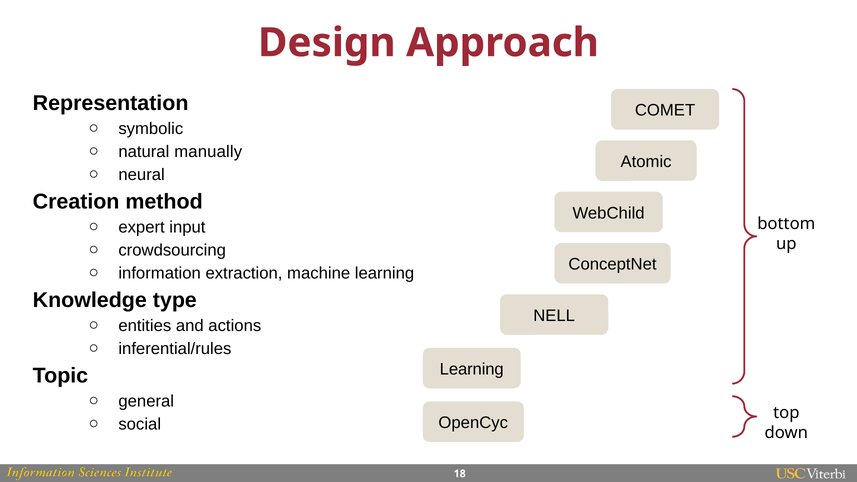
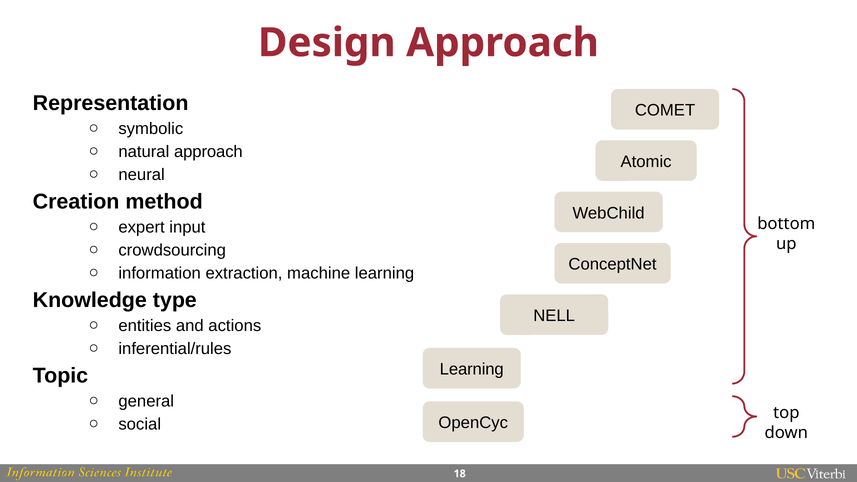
natural manually: manually -> approach (208, 152)
